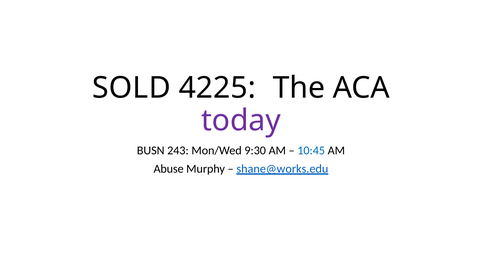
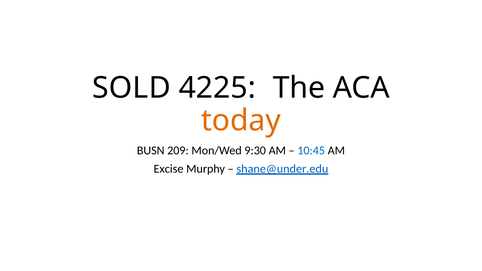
today colour: purple -> orange (241, 120)
243: 243 -> 209 (178, 151)
Abuse: Abuse -> Excise (169, 169)
shane@works.edu: shane@works.edu -> shane@under.edu (282, 169)
